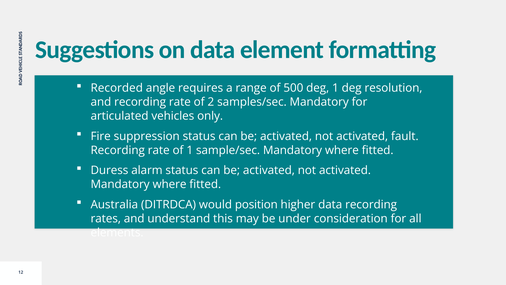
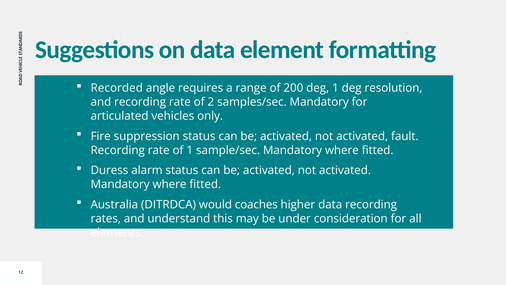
500: 500 -> 200 (293, 88)
position: position -> coaches (256, 204)
